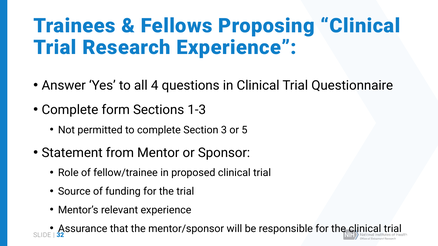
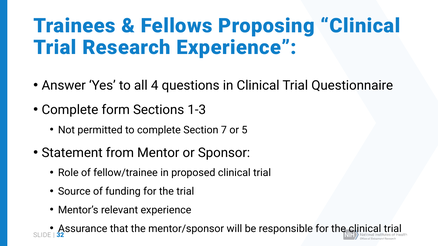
3: 3 -> 7 (224, 130)
